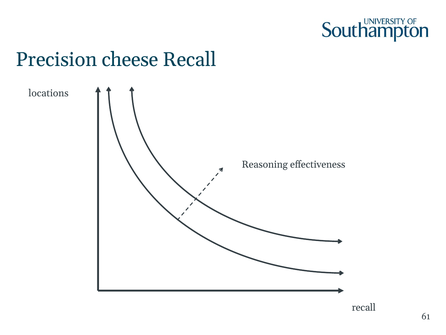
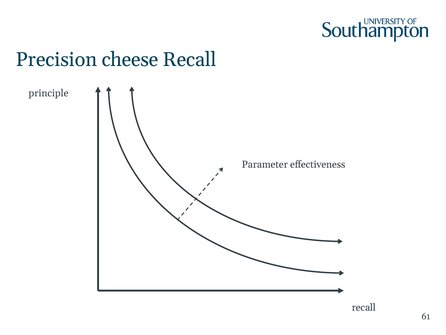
locations: locations -> principle (49, 93)
Reasoning: Reasoning -> Parameter (265, 164)
